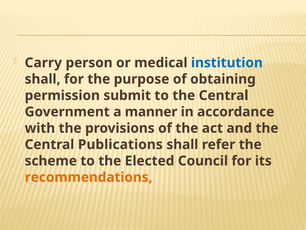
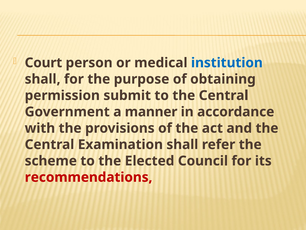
Carry: Carry -> Court (43, 63)
Publications: Publications -> Examination (120, 144)
recommendations colour: orange -> red (89, 177)
